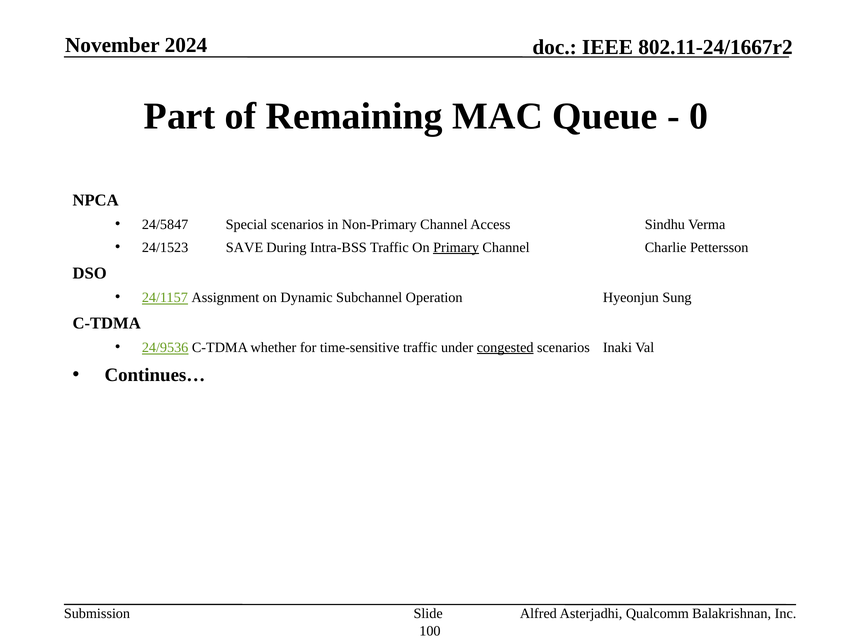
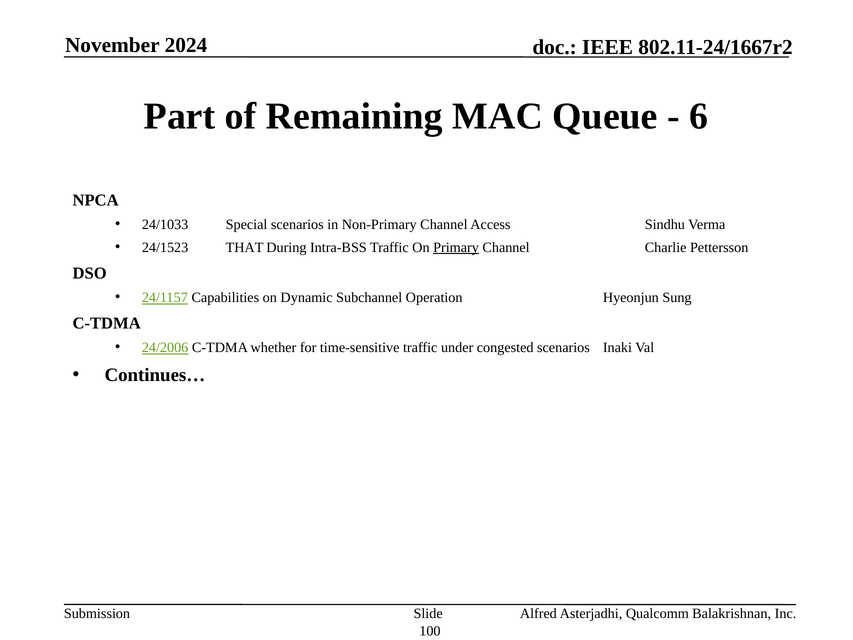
0: 0 -> 6 (699, 116)
24/5847: 24/5847 -> 24/1033 (165, 224)
SAVE: SAVE -> THAT (245, 247)
Assignment: Assignment -> Capabilities (225, 297)
24/9536: 24/9536 -> 24/2006 (165, 347)
congested underline: present -> none (505, 347)
